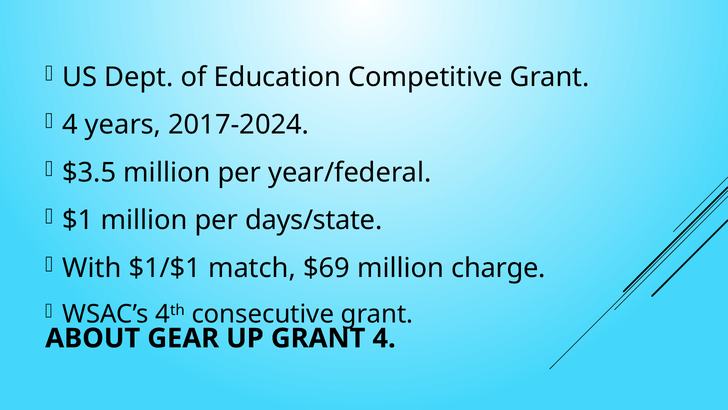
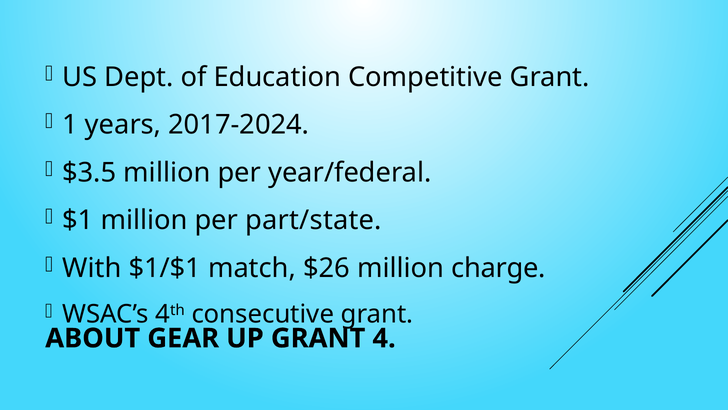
4: 4 -> 1 (70, 125)
days/state: days/state -> part/state (313, 220)
$69: $69 -> $26 (327, 268)
